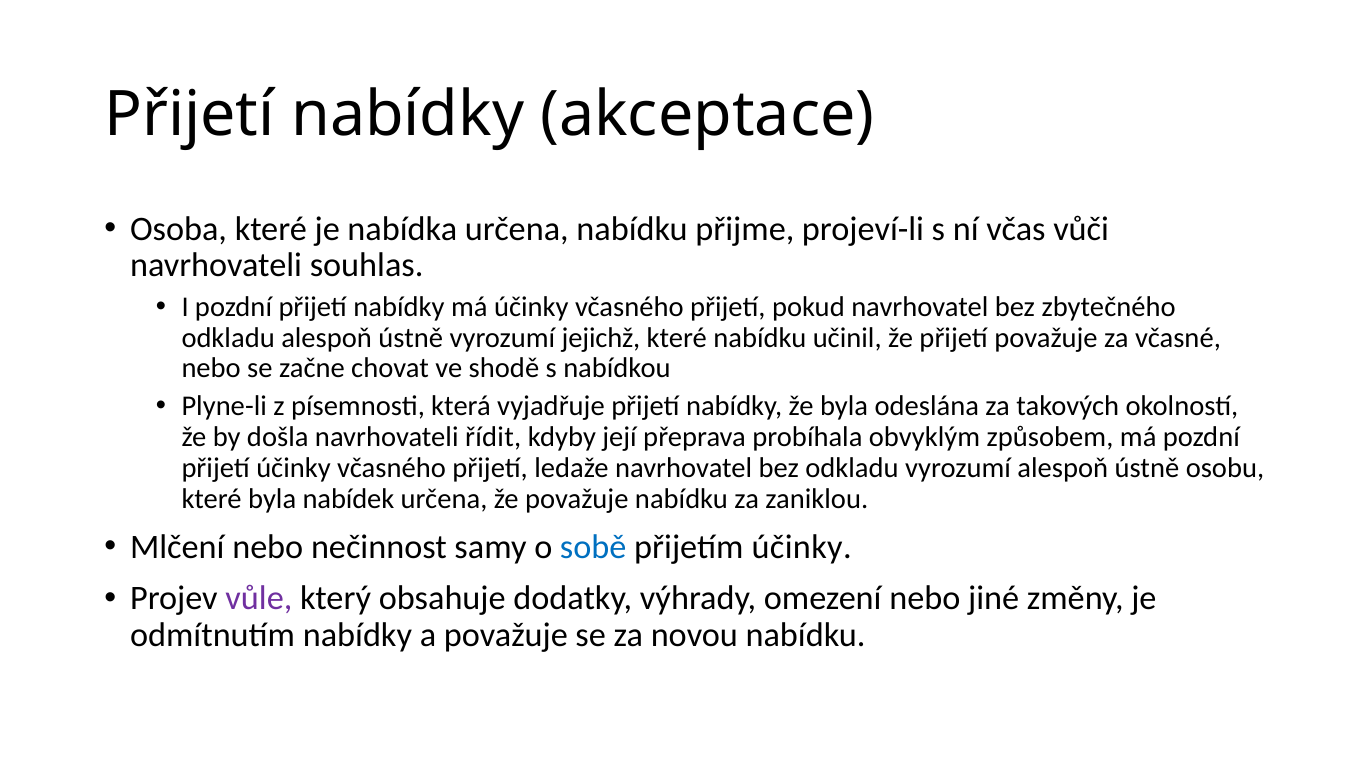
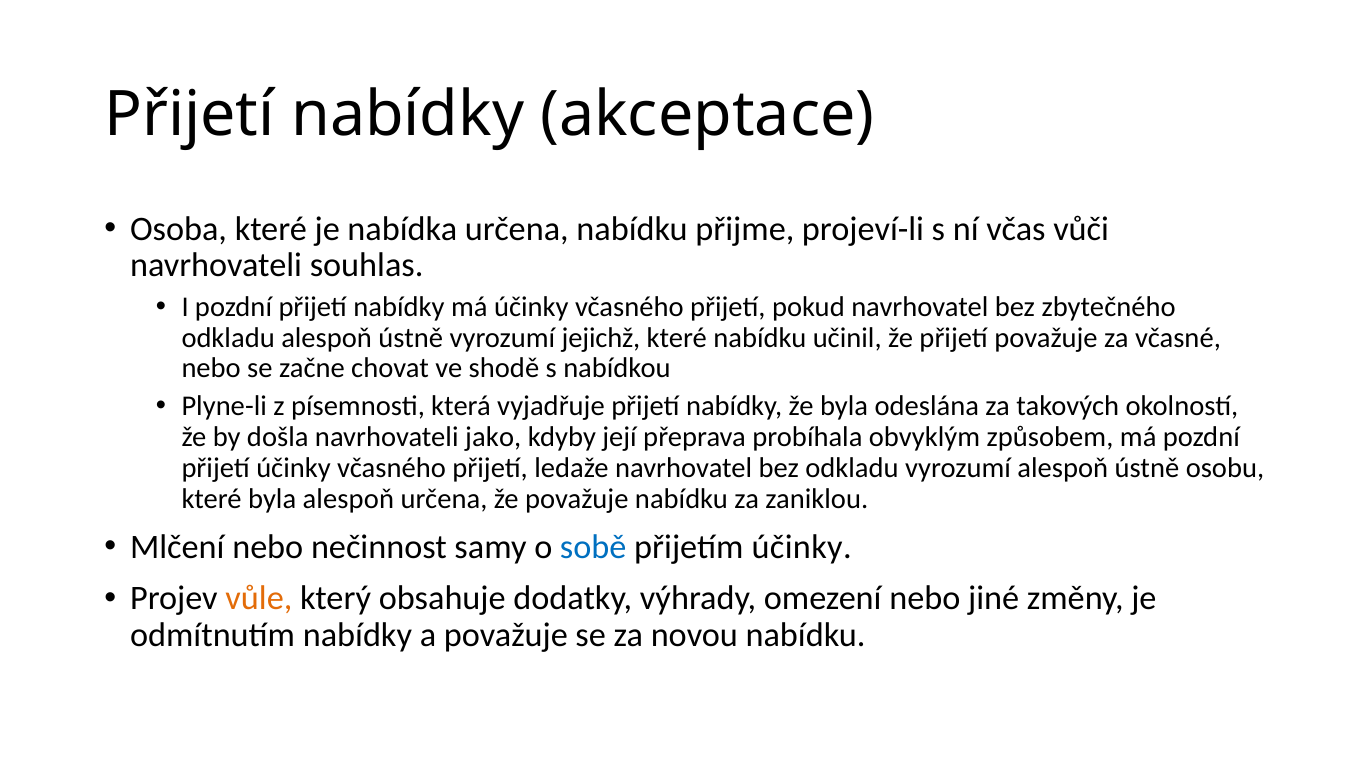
řídit: řídit -> jako (493, 437)
byla nabídek: nabídek -> alespoň (348, 499)
vůle colour: purple -> orange (259, 598)
